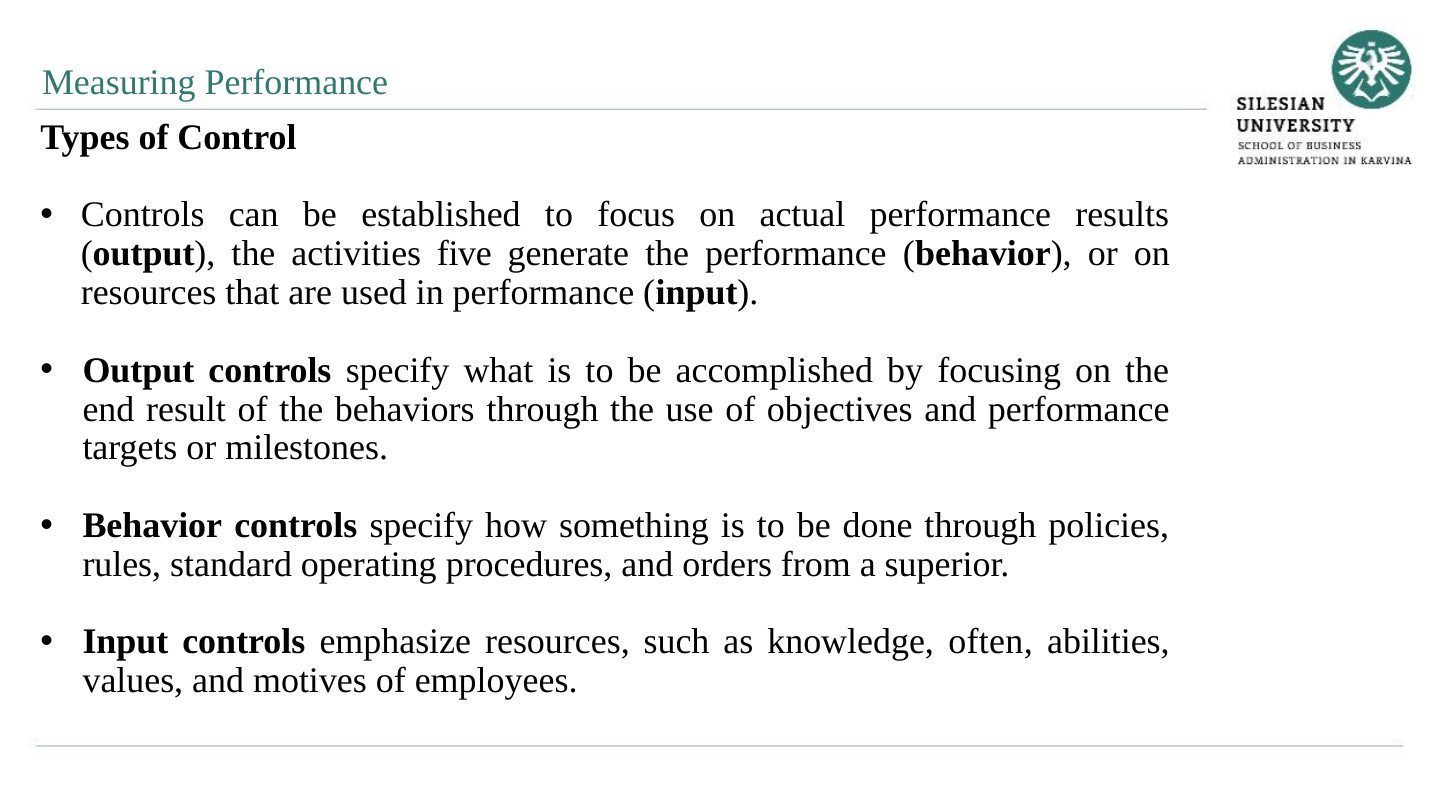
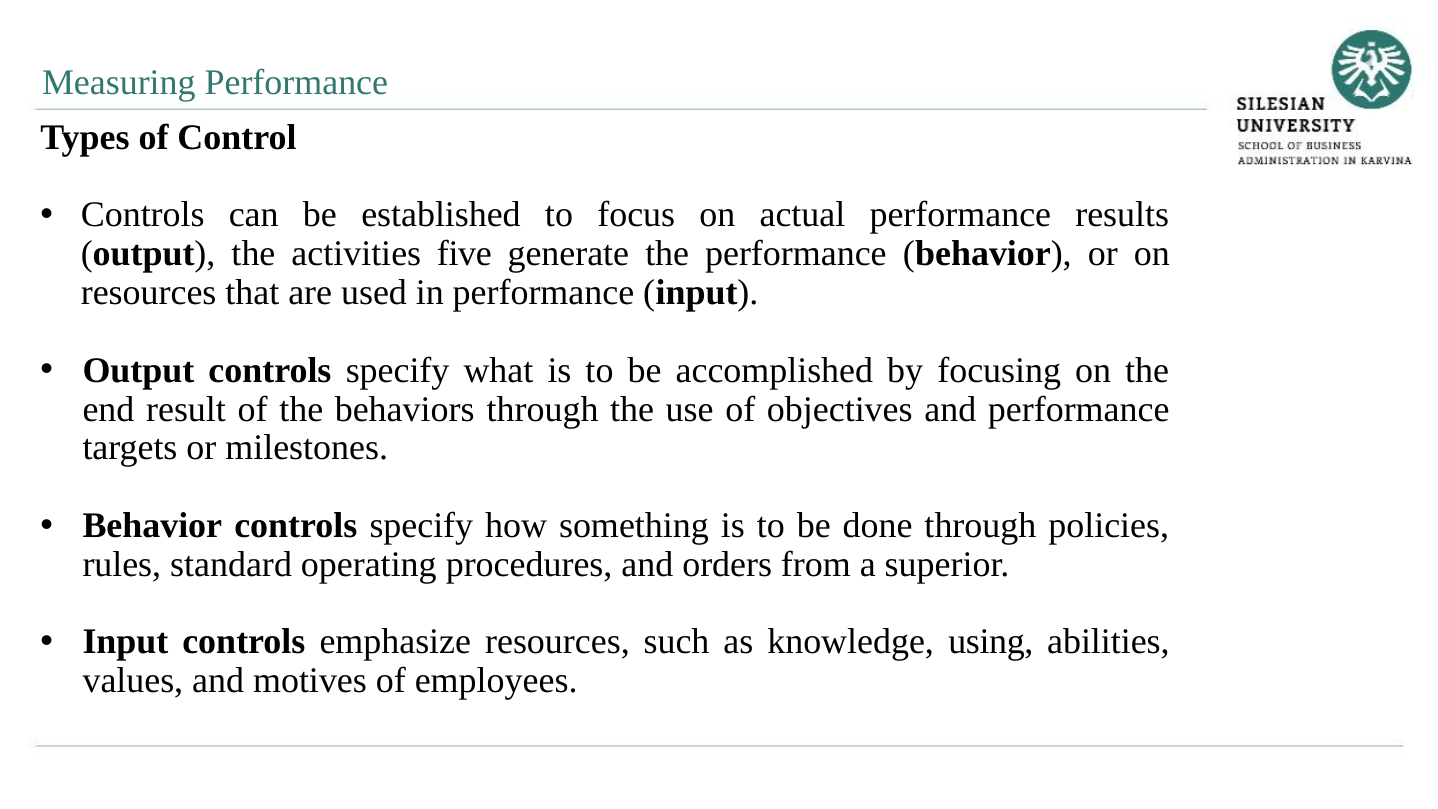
often: often -> using (991, 642)
